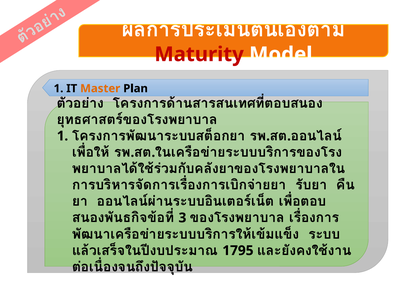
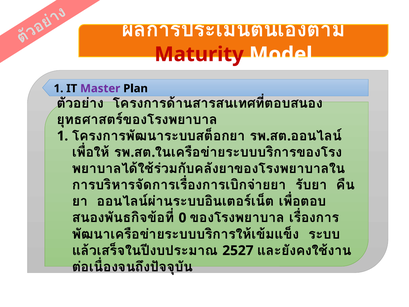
Master colour: orange -> purple (100, 88)
3: 3 -> 0 (182, 218)
1795: 1795 -> 2527 (238, 250)
